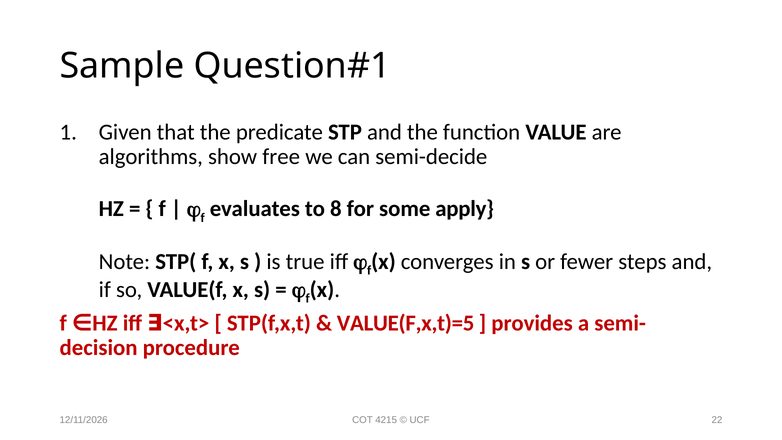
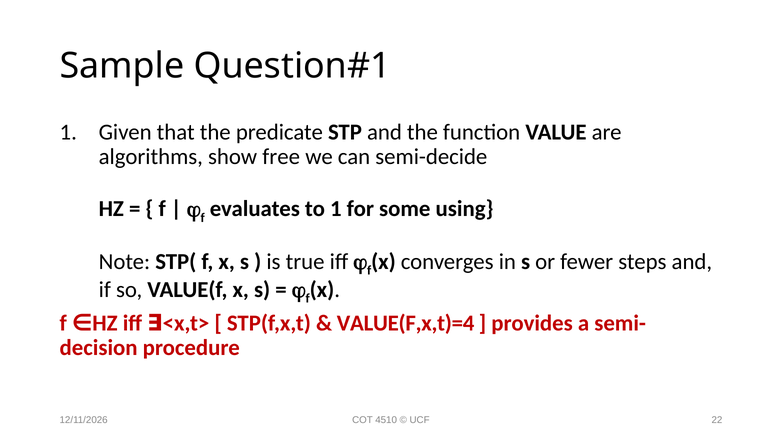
to 8: 8 -> 1 (336, 209)
apply: apply -> using (465, 209)
VALUE(F,x,t)=5: VALUE(F,x,t)=5 -> VALUE(F,x,t)=4 (406, 323)
4215: 4215 -> 4510 (386, 420)
